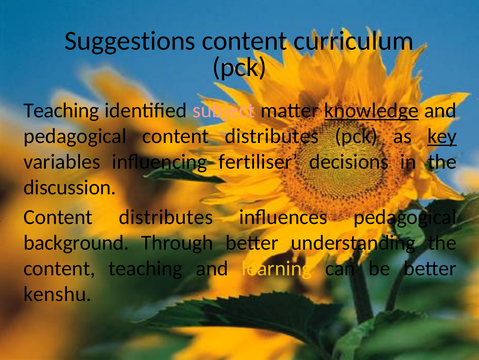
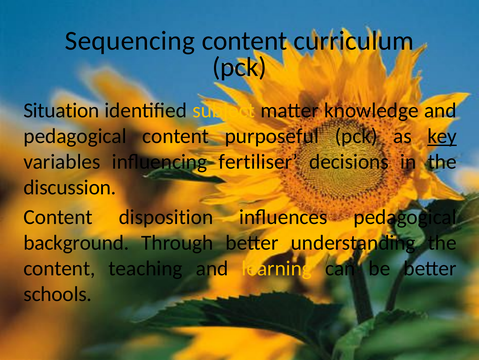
Suggestions: Suggestions -> Sequencing (130, 41)
Teaching: Teaching -> Situation (61, 110)
subject colour: pink -> yellow (224, 110)
knowledge underline: present -> none (371, 110)
pedagogical content distributes: distributes -> purposeful (272, 136)
distributes: distributes -> disposition (166, 217)
kenshu: kenshu -> schools (58, 293)
